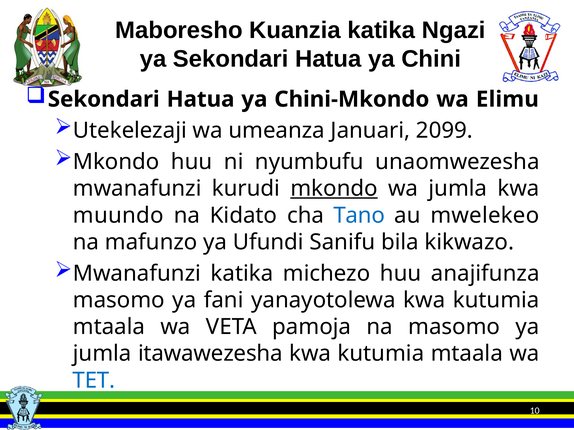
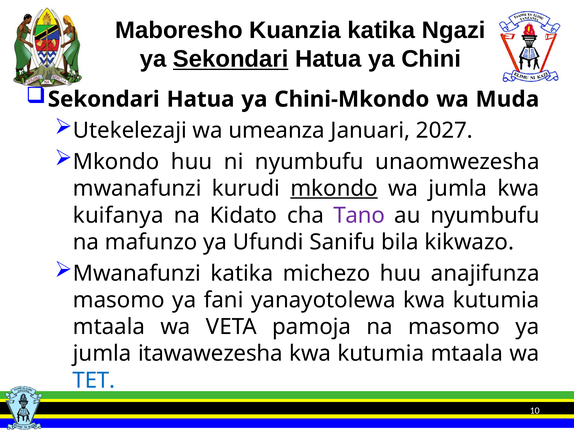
Sekondari underline: none -> present (231, 59)
Elimu: Elimu -> Muda (507, 99)
2099: 2099 -> 2027 (444, 131)
muundo: muundo -> kuifanya (118, 216)
Tano colour: blue -> purple (359, 216)
au mwelekeo: mwelekeo -> nyumbufu (485, 216)
